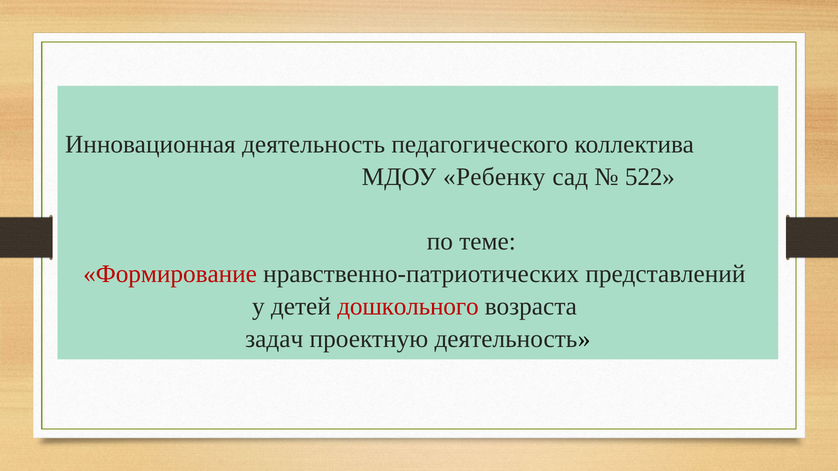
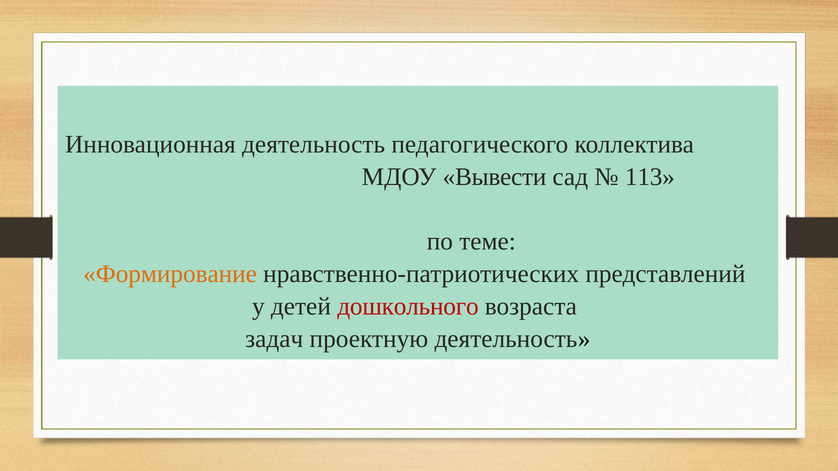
Ребенку: Ребенку -> Вывести (494, 177)
522: 522 -> 113 (650, 177)
Формирование colour: red -> orange (170, 274)
